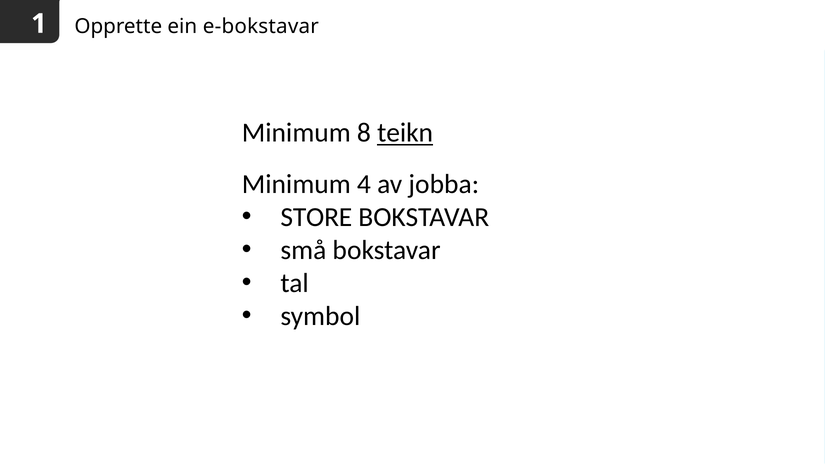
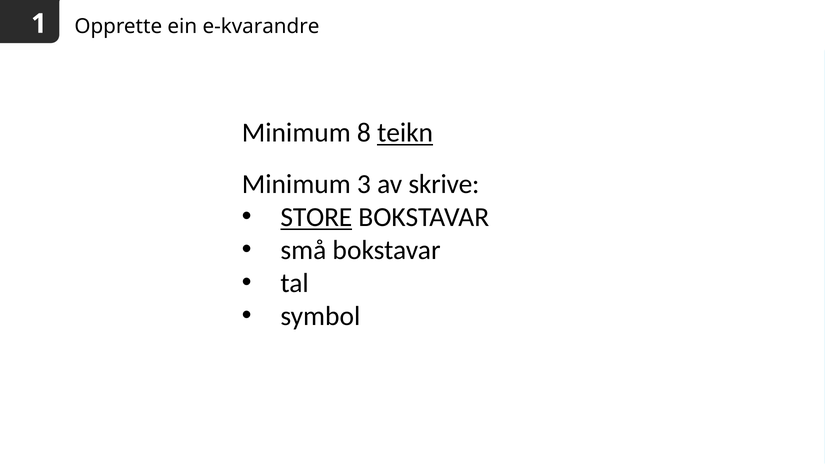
e-bokstavar: e-bokstavar -> e-kvarandre (261, 27)
4: 4 -> 3 (364, 184)
jobba: jobba -> skrive (444, 184)
STORE underline: none -> present (316, 217)
